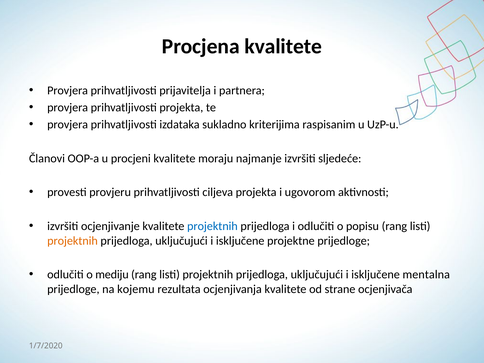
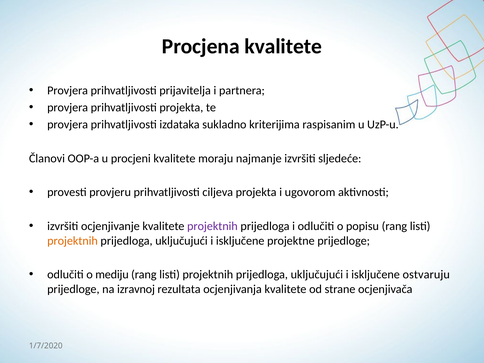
projektnih colour: blue -> purple (212, 226)
mentalna: mentalna -> ostvaruju (426, 275)
kojemu: kojemu -> izravnoj (136, 289)
